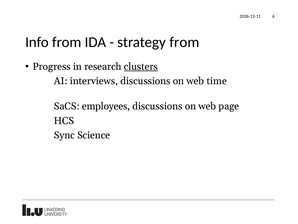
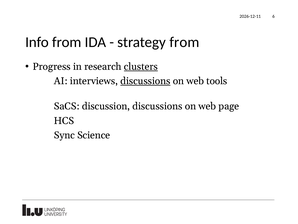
discussions underline: none -> present (145, 81)
time: time -> tools (217, 81)
employees: employees -> discussion (106, 106)
